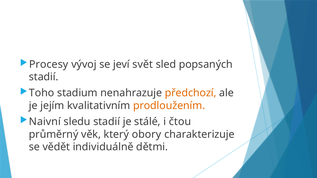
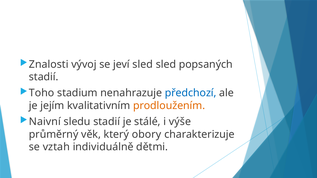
Procesy: Procesy -> Znalosti (49, 64)
jeví svět: svět -> sled (143, 64)
předchozí colour: orange -> blue (191, 93)
čtou: čtou -> výše (180, 122)
vědět: vědět -> vztah (56, 147)
